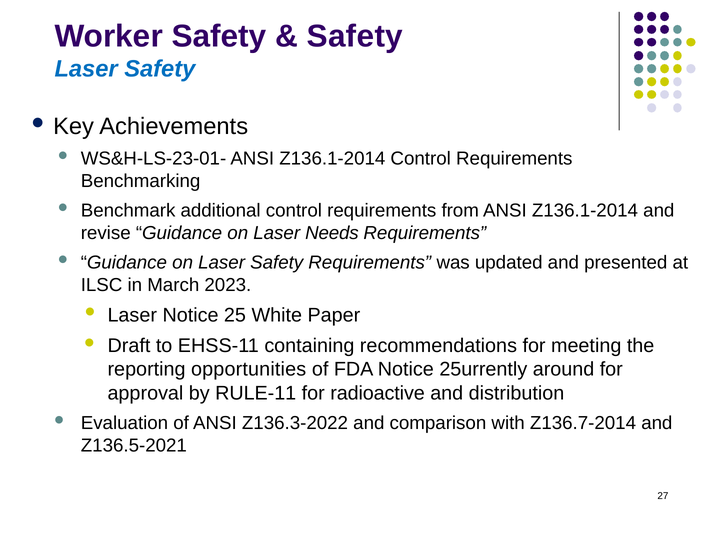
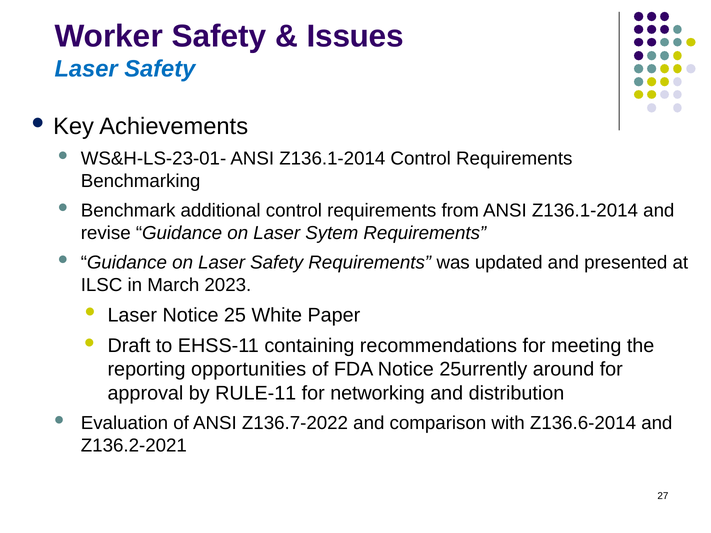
Safety: Safety -> Issues (355, 37)
Needs: Needs -> Sytem (332, 233)
radioactive: radioactive -> networking (378, 393)
Z136.3-2022: Z136.3-2022 -> Z136.7-2022 (295, 423)
Z136.7-2014: Z136.7-2014 -> Z136.6-2014 (583, 423)
Z136.5-2021: Z136.5-2021 -> Z136.2-2021 (134, 446)
